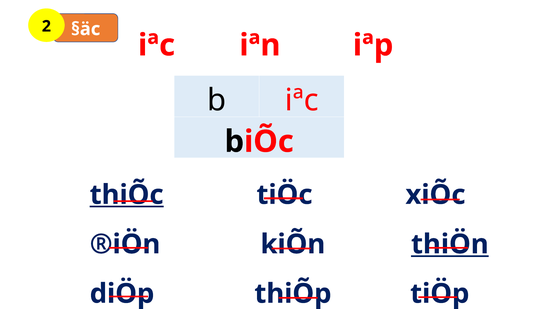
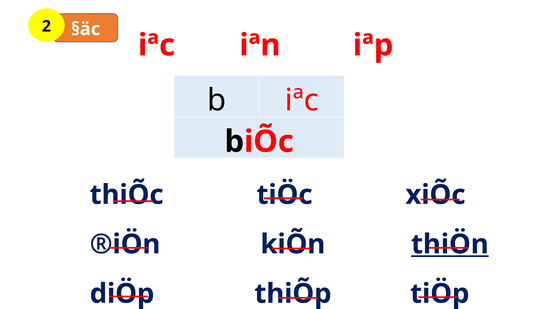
thiÕc underline: present -> none (127, 195)
